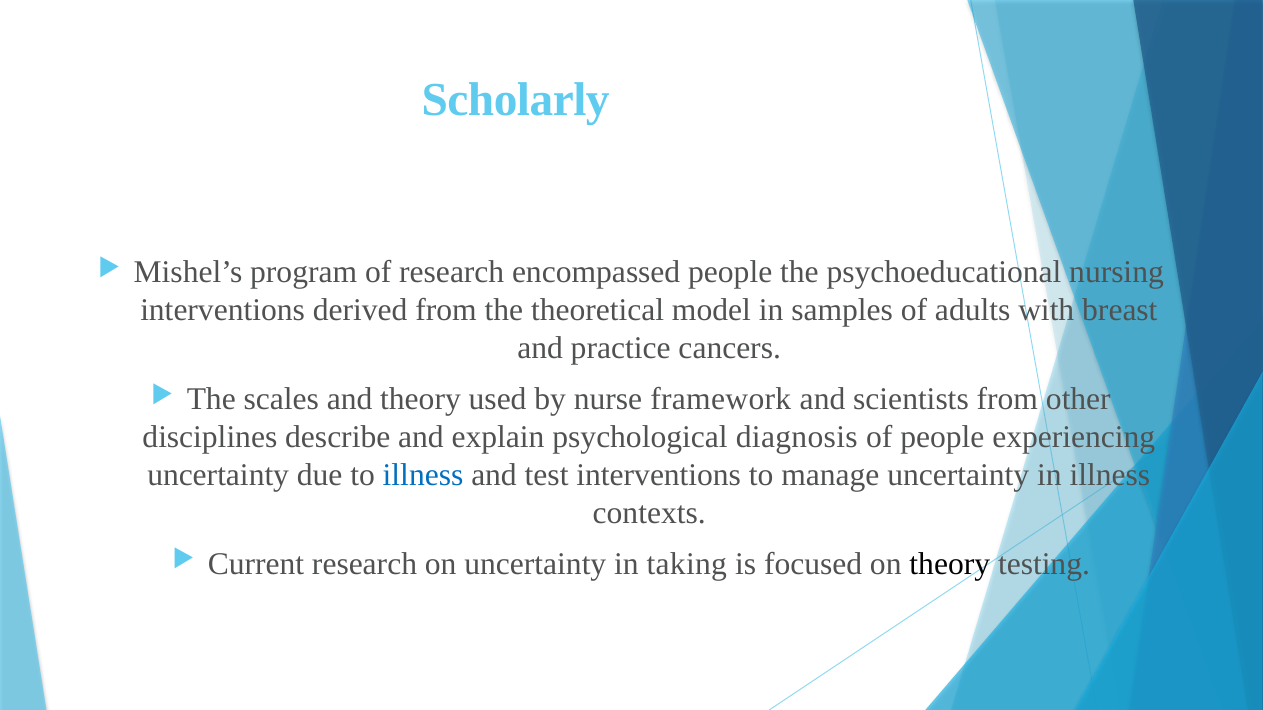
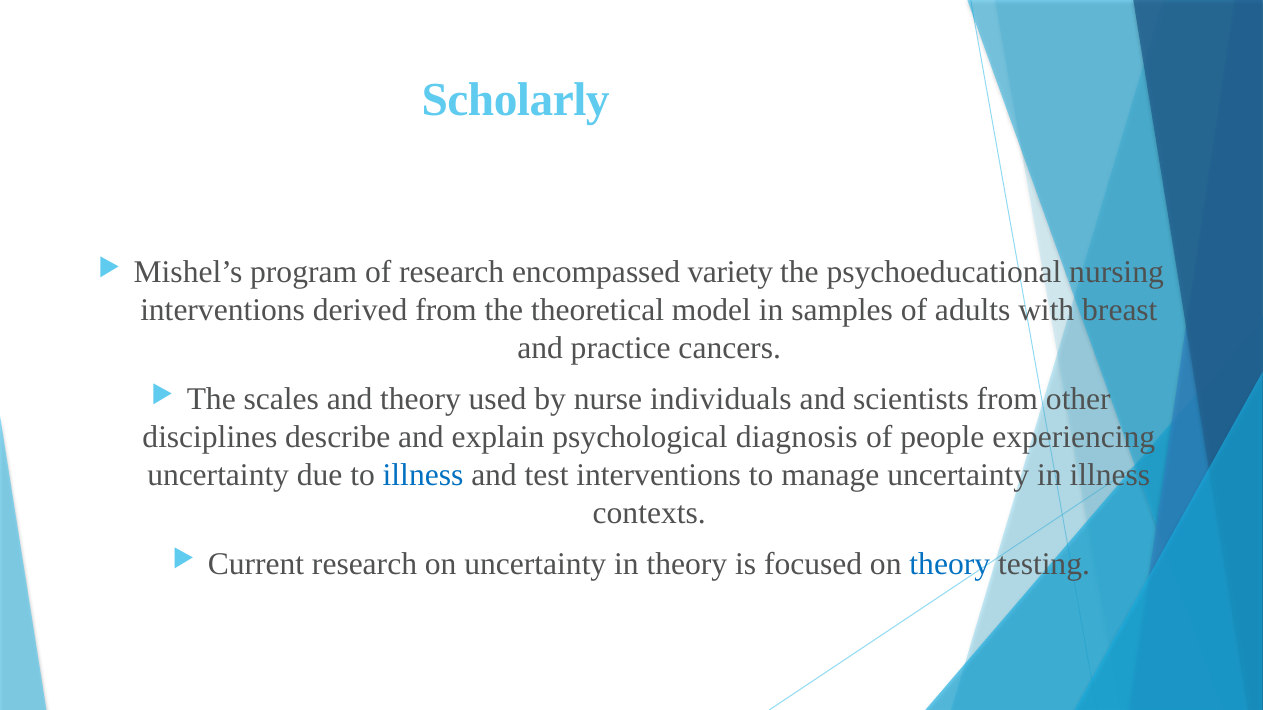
encompassed people: people -> variety (730, 273)
framework: framework -> individuals (721, 400)
in taking: taking -> theory (687, 564)
theory colour: black -> blue (950, 564)
